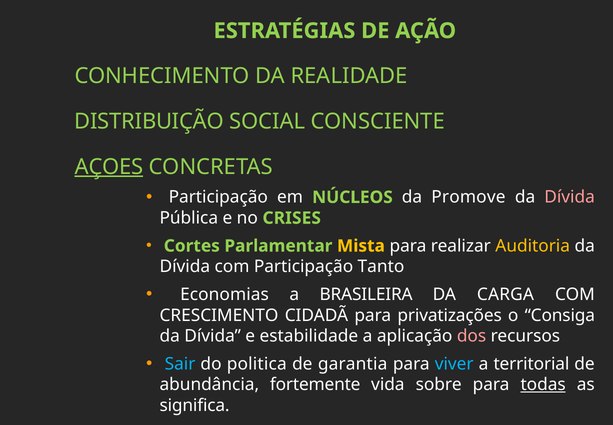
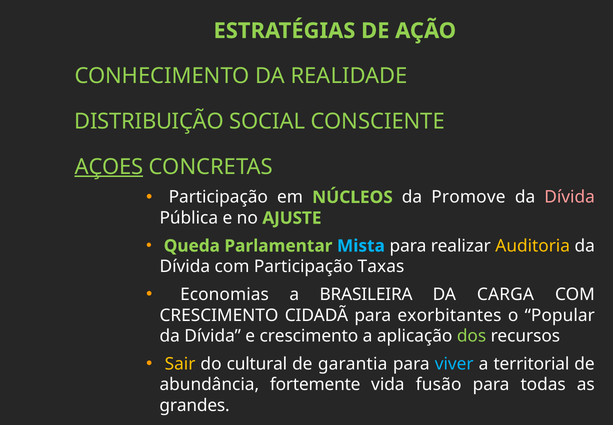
CRISES: CRISES -> AJUSTE (292, 218)
Cortes: Cortes -> Queda (192, 246)
Mista colour: yellow -> light blue (361, 246)
Tanto: Tanto -> Taxas (381, 266)
privatizações: privatizações -> exorbitantes (449, 315)
Consiga: Consiga -> Popular (560, 315)
e estabilidade: estabilidade -> crescimento (309, 336)
dos colour: pink -> light green (472, 336)
Sair colour: light blue -> yellow (180, 363)
politica: politica -> cultural (257, 363)
sobre: sobre -> fusão (439, 384)
todas underline: present -> none (543, 384)
significa: significa -> grandes (195, 405)
